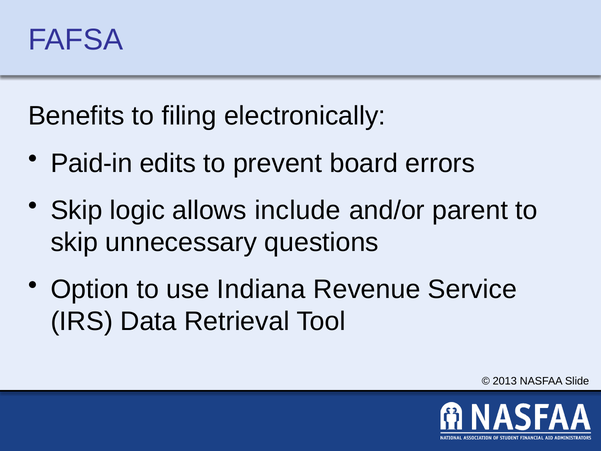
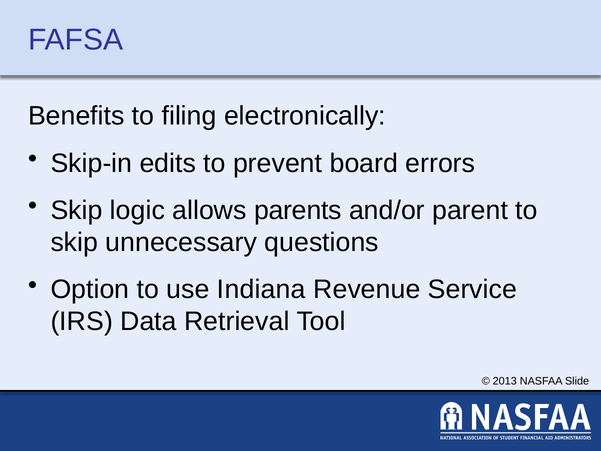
Paid-in: Paid-in -> Skip-in (91, 163)
include: include -> parents (298, 210)
